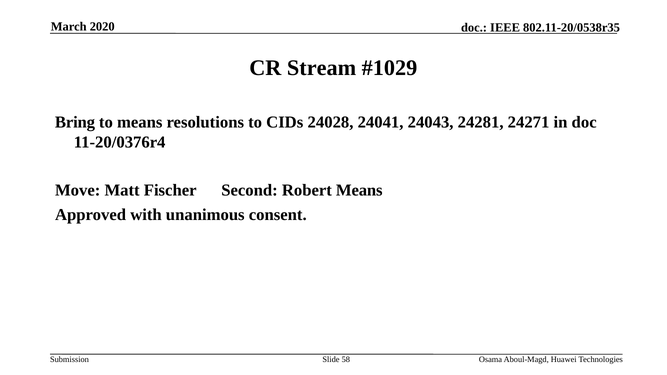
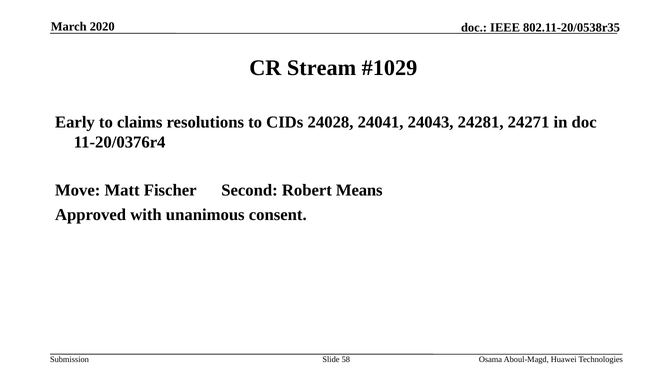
Bring: Bring -> Early (75, 122)
to means: means -> claims (140, 122)
